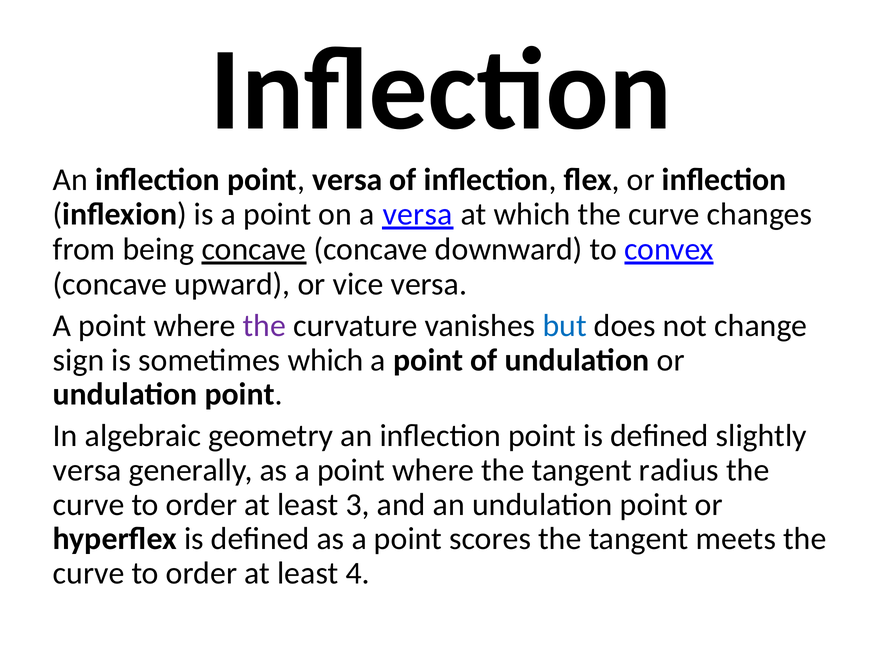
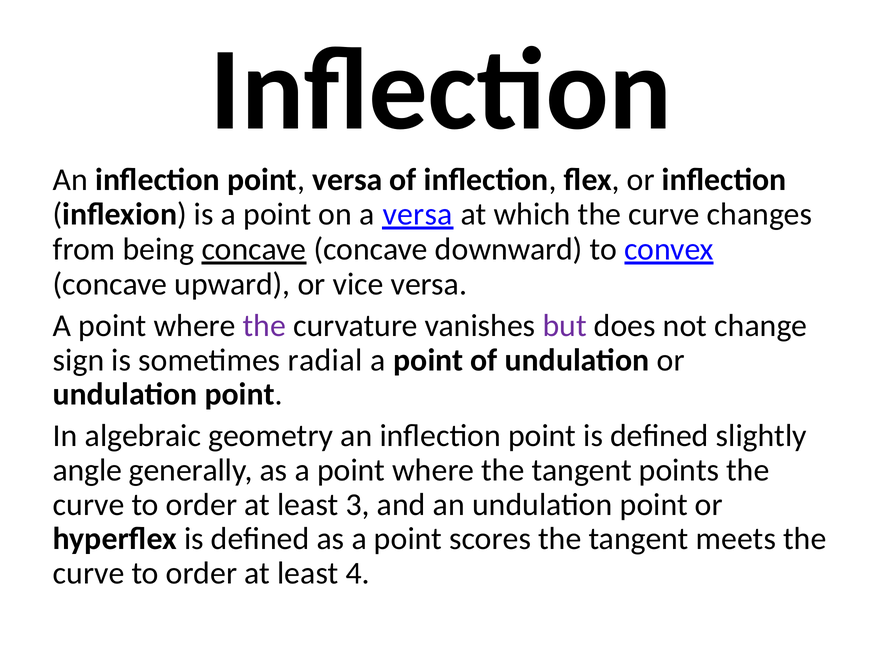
but colour: blue -> purple (565, 326)
sometimes which: which -> radial (325, 360)
versa: versa -> angle (87, 471)
radius: radius -> points (679, 471)
